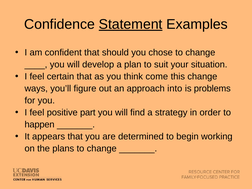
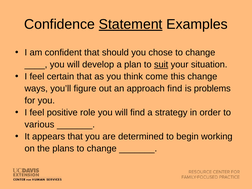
suit underline: none -> present (161, 65)
approach into: into -> find (175, 89)
part: part -> role (88, 113)
happen: happen -> various (39, 125)
